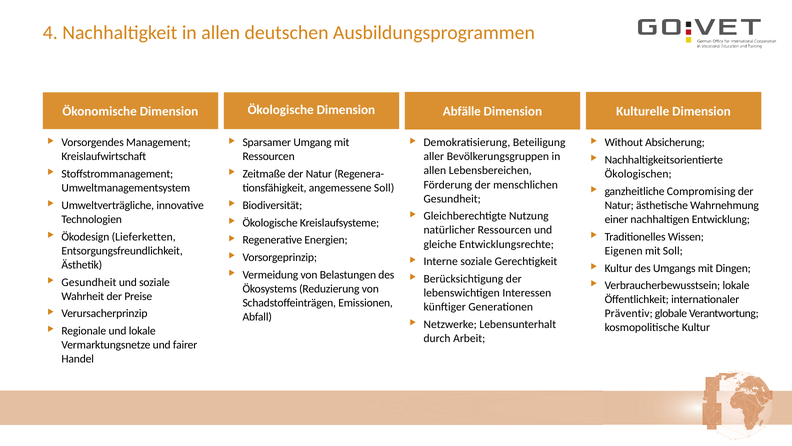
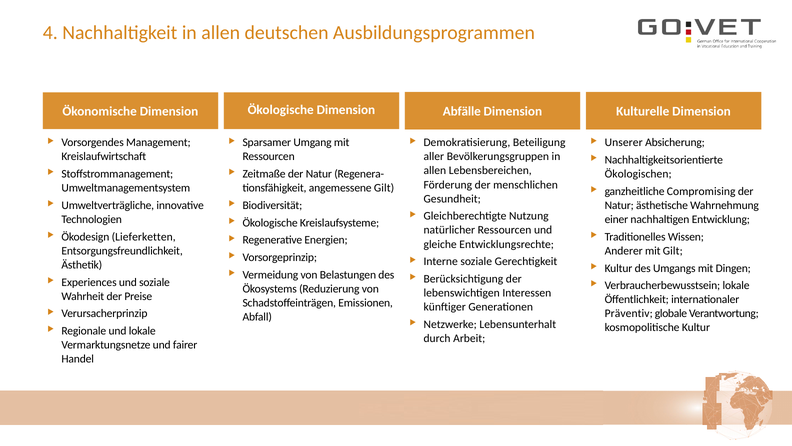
Without: Without -> Unserer (624, 142)
angemessene Soll: Soll -> Gilt (384, 188)
Eigenen: Eigenen -> Anderer (624, 251)
mit Soll: Soll -> Gilt (673, 251)
Gesundheit: Gesundheit -> Experiences (89, 282)
